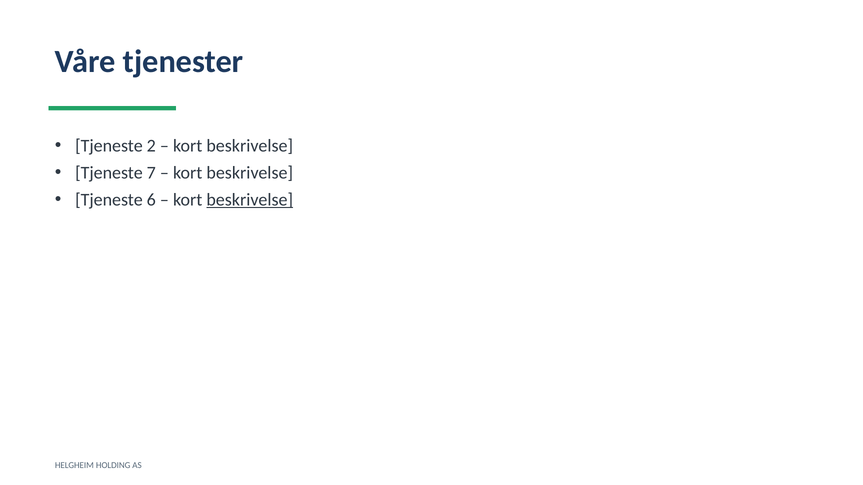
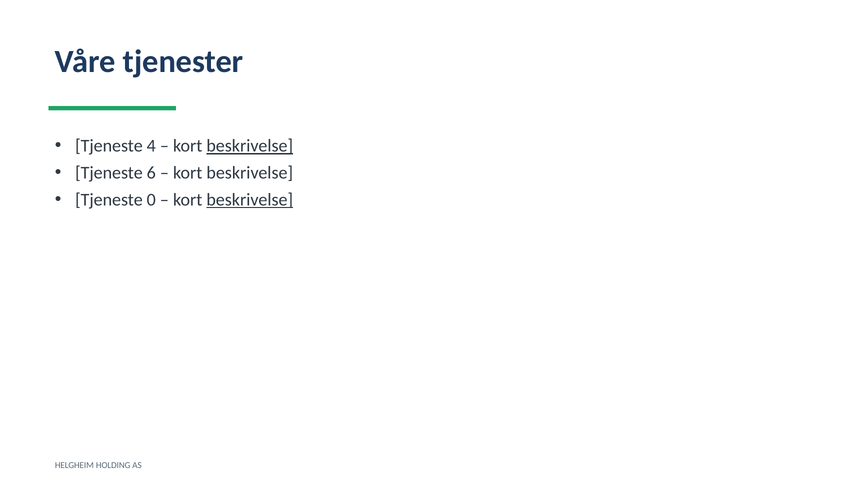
2: 2 -> 4 (151, 146)
beskrivelse underline: none -> present (250, 146)
7: 7 -> 6 (151, 173)
6: 6 -> 0 (151, 200)
